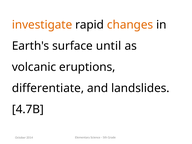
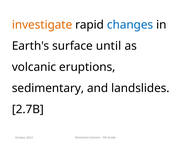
changes colour: orange -> blue (130, 25)
differentiate: differentiate -> sedimentary (48, 88)
4.7B: 4.7B -> 2.7B (28, 109)
